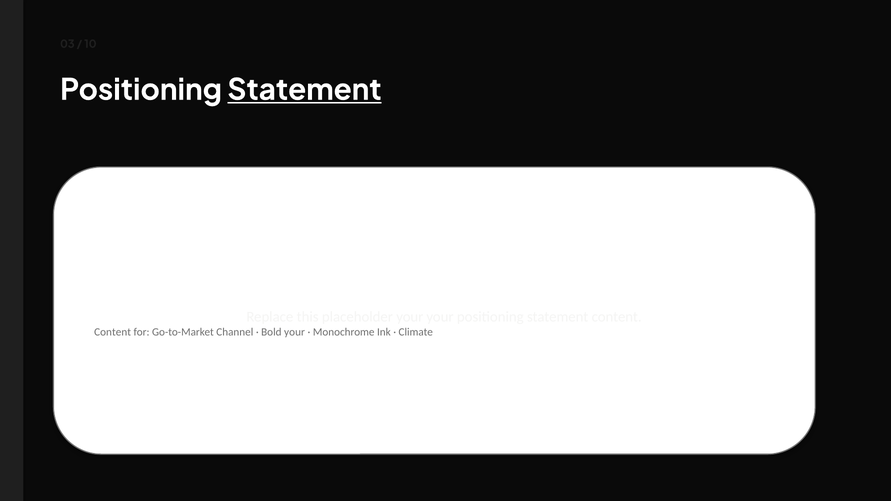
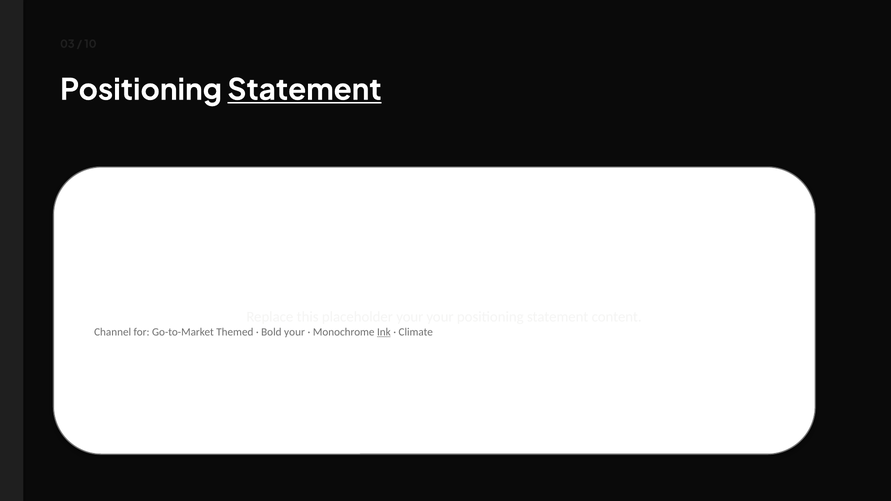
Content: Content -> Channel (113, 332)
Channel: Channel -> Themed (235, 332)
Ink underline: none -> present (384, 332)
